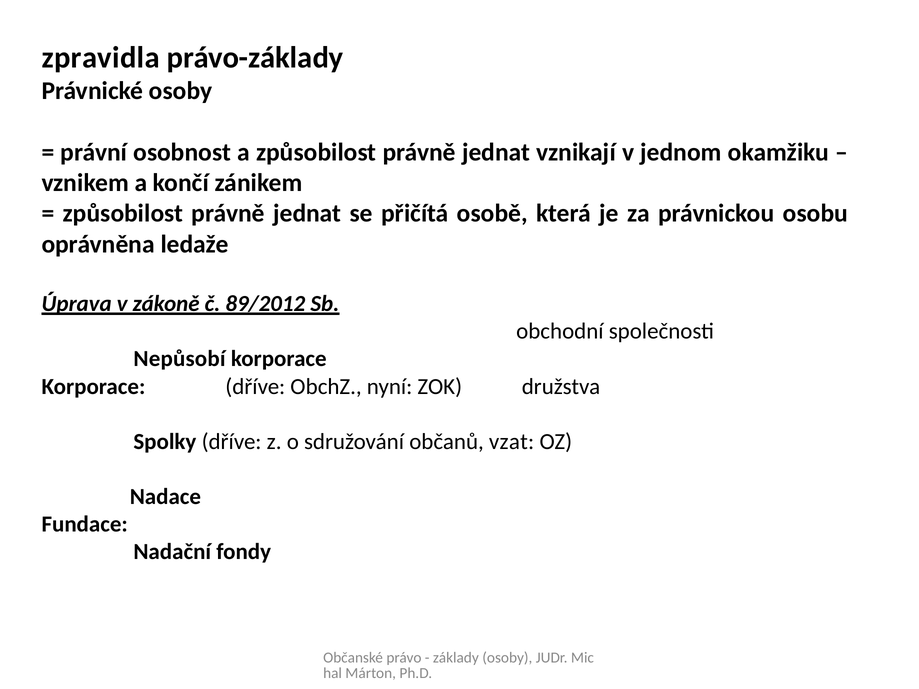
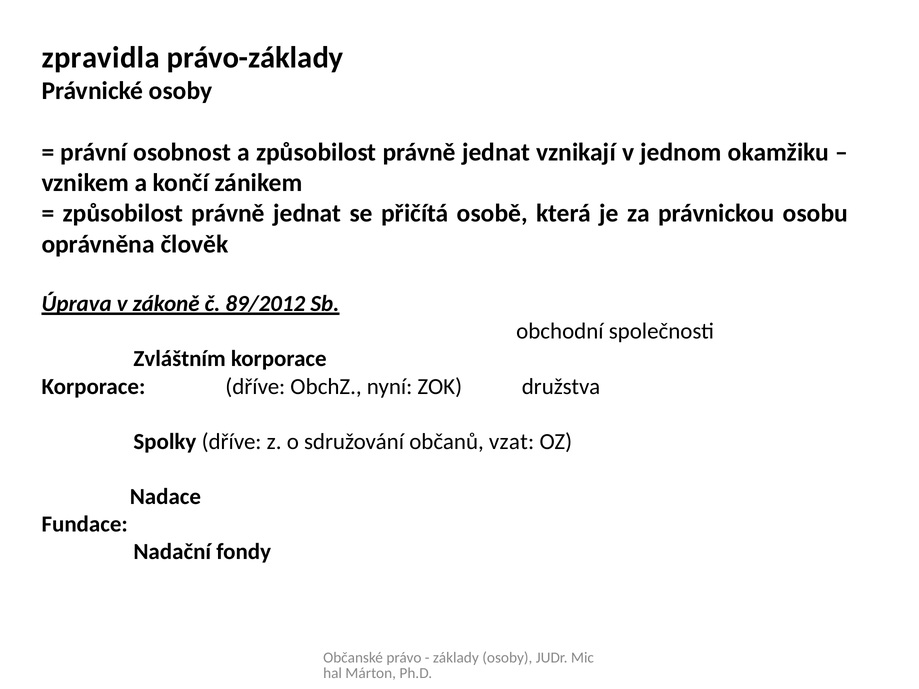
ledaže: ledaže -> člověk (195, 244)
Nepůsobí: Nepůsobí -> Zvláštním (180, 359)
